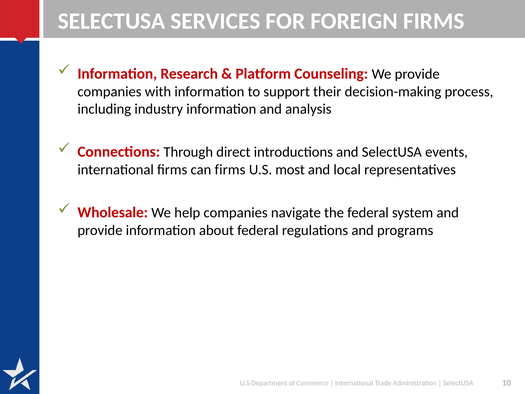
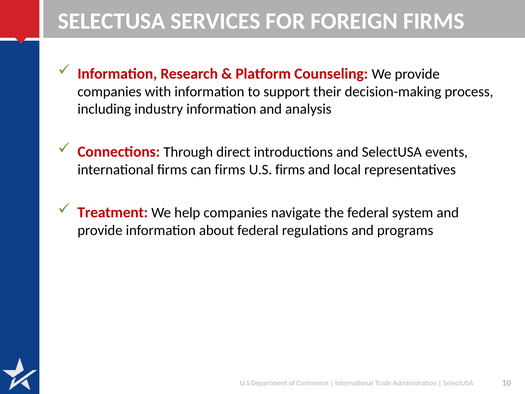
U.S most: most -> firms (290, 170)
Wholesale: Wholesale -> Treatment (113, 212)
